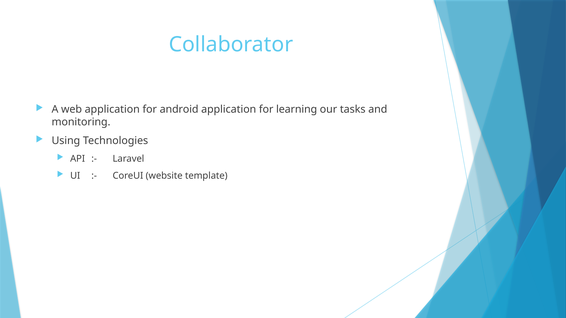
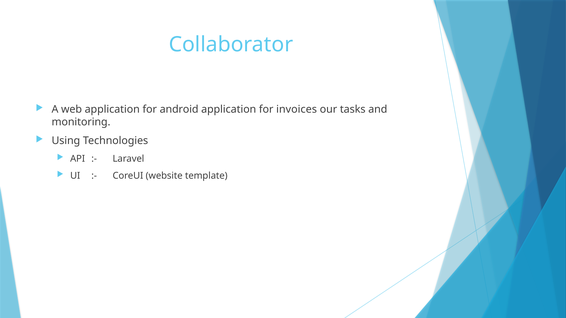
learning: learning -> invoices (297, 110)
